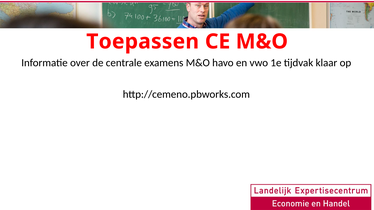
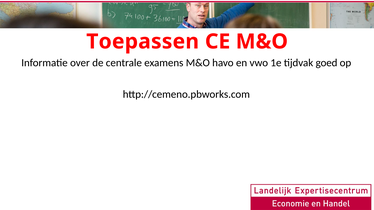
klaar: klaar -> goed (327, 63)
